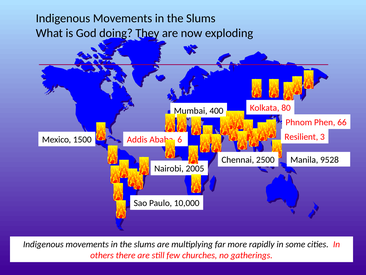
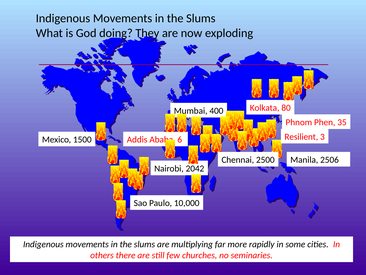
66: 66 -> 35 (342, 122)
9528: 9528 -> 2506 (330, 160)
2005: 2005 -> 2042 (195, 168)
gatherings: gatherings -> seminaries (252, 255)
